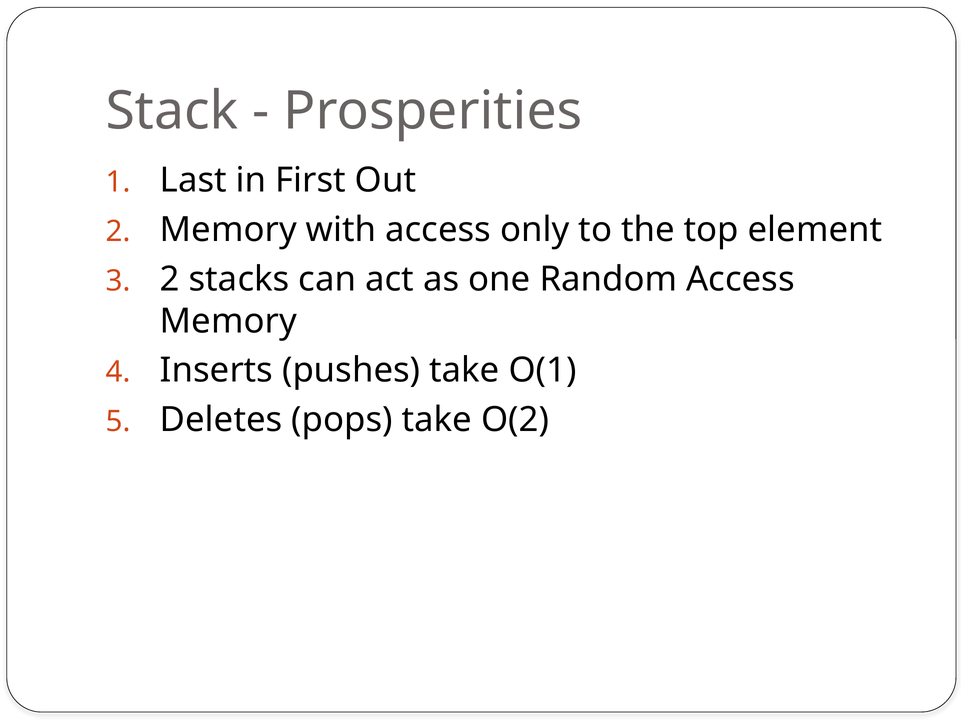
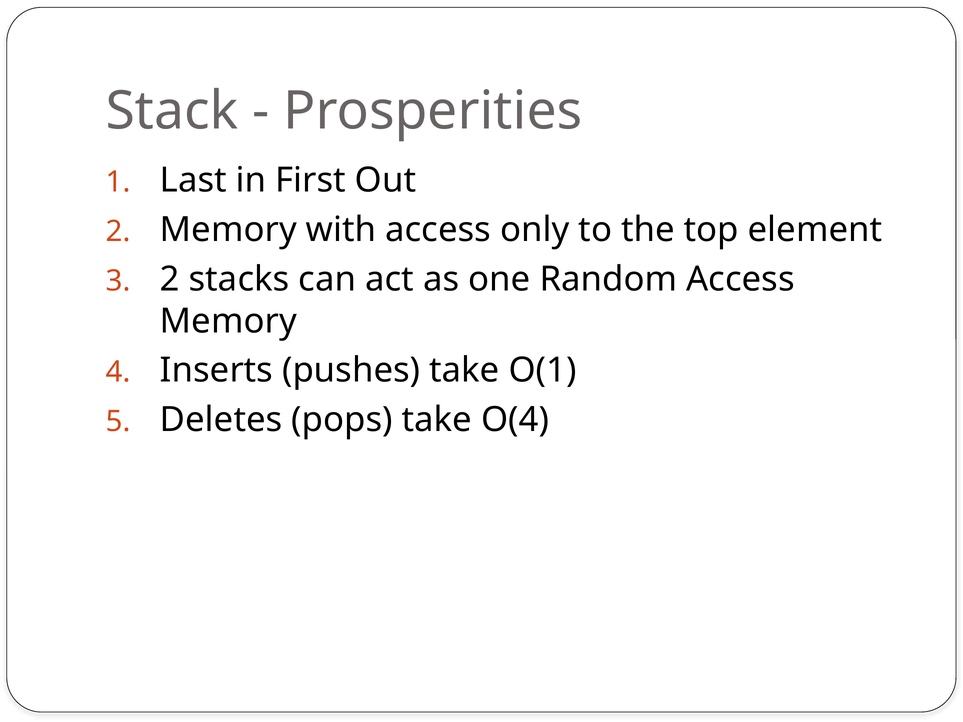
O(2: O(2 -> O(4 (515, 420)
